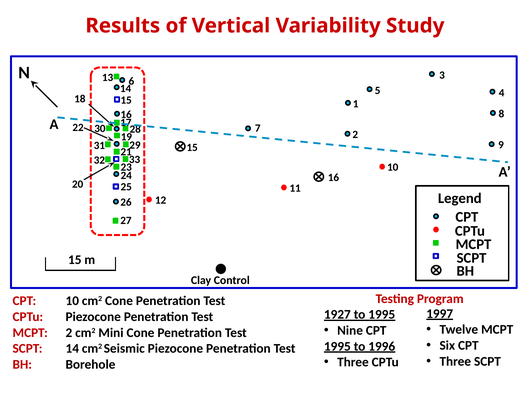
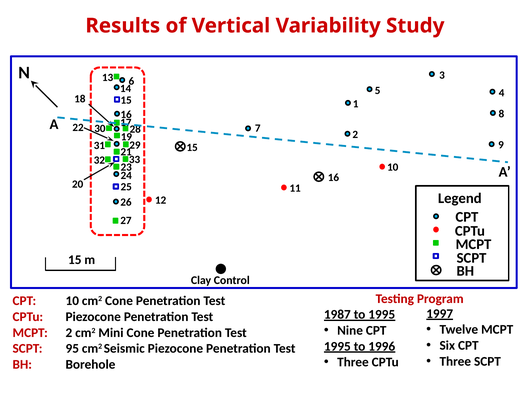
1927: 1927 -> 1987 (337, 315)
SCPT 14: 14 -> 95 (72, 349)
